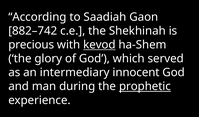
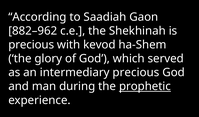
882–742: 882–742 -> 882–962 (33, 31)
kevod underline: present -> none (99, 45)
intermediary innocent: innocent -> precious (136, 72)
